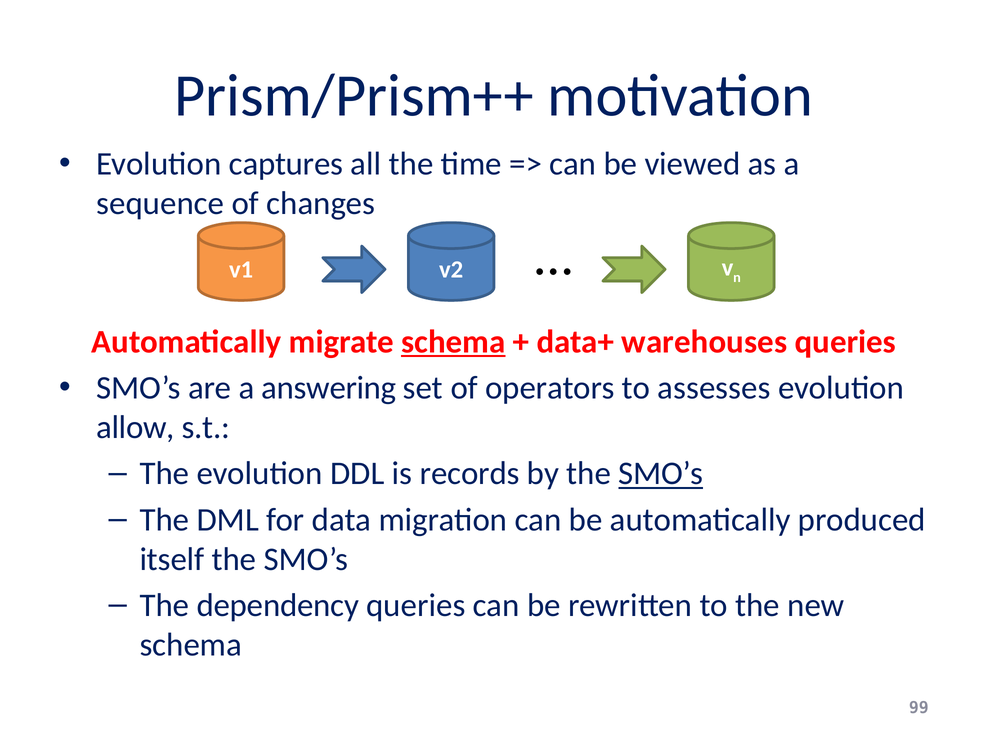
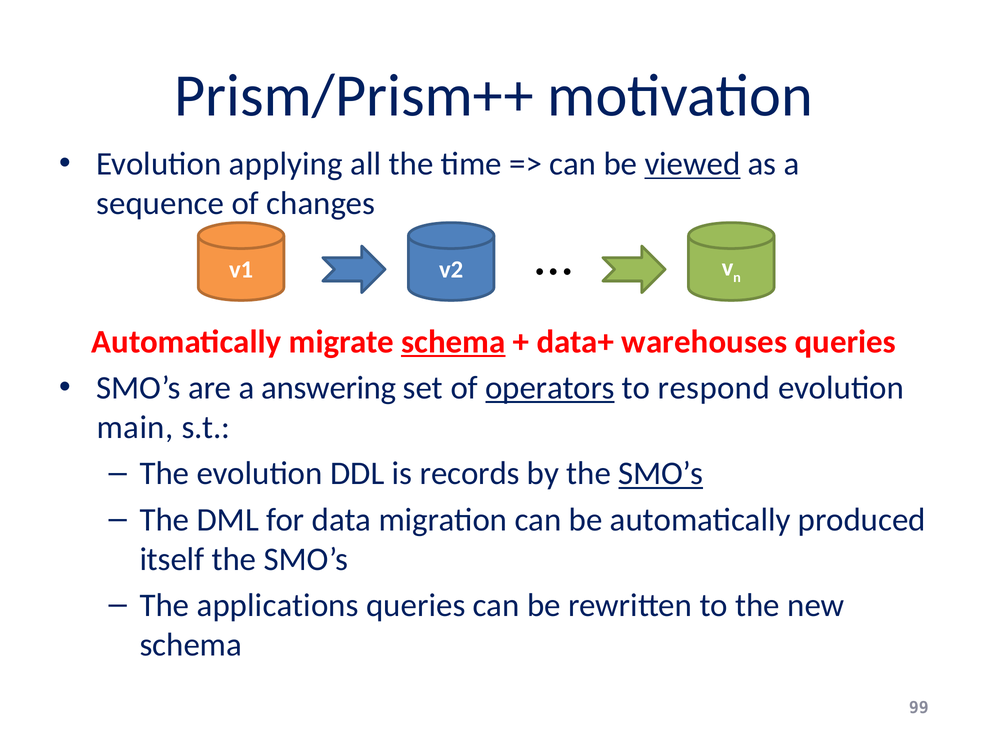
captures: captures -> applying (286, 164)
viewed underline: none -> present (692, 164)
operators underline: none -> present (550, 388)
assesses: assesses -> respond (714, 388)
allow: allow -> main (135, 428)
dependency: dependency -> applications (278, 605)
